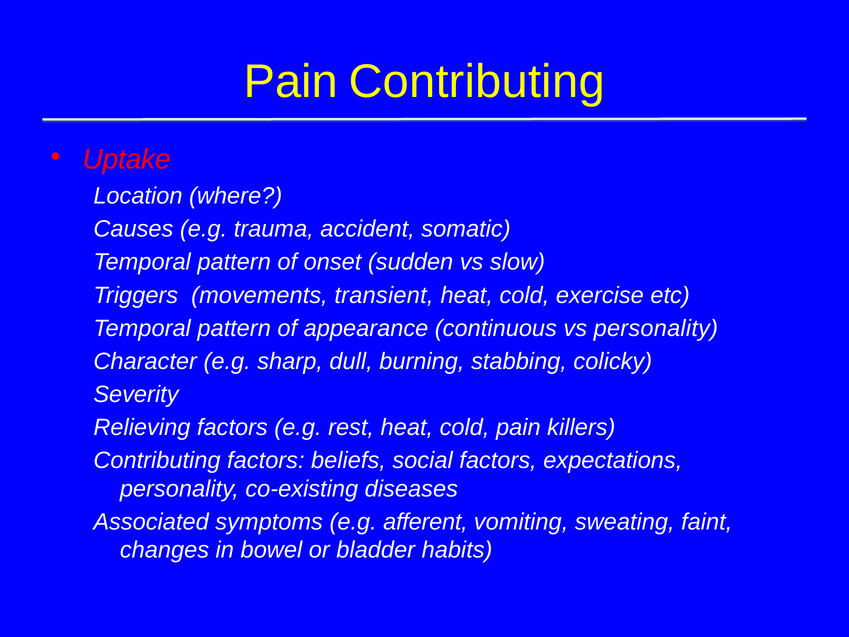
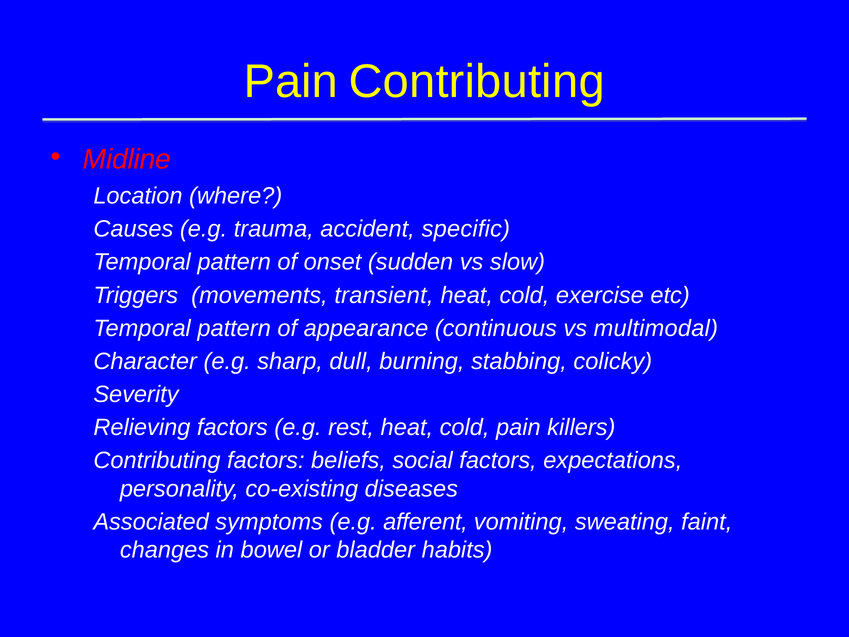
Uptake: Uptake -> Midline (127, 160)
somatic: somatic -> specific (466, 229)
vs personality: personality -> multimodal (656, 328)
